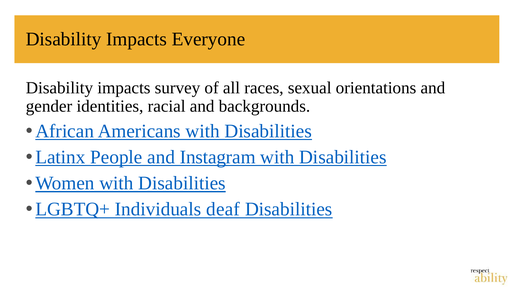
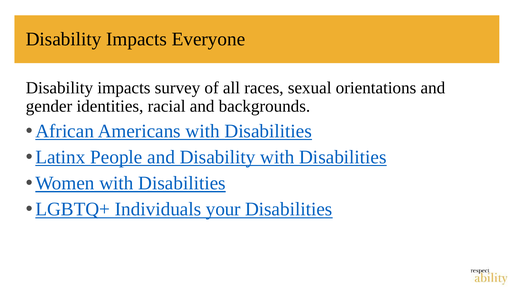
and Instagram: Instagram -> Disability (218, 157)
deaf: deaf -> your (223, 209)
